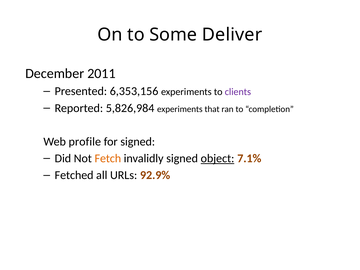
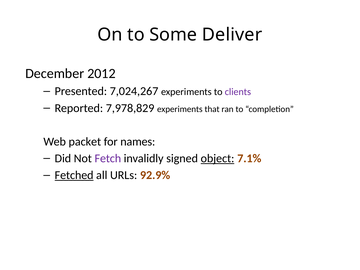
2011: 2011 -> 2012 (101, 73)
6,353,156: 6,353,156 -> 7,024,267 (134, 91)
5,826,984: 5,826,984 -> 7,978,829 (130, 108)
profile: profile -> packet (85, 142)
for signed: signed -> names (138, 142)
Fetch colour: orange -> purple (108, 158)
Fetched underline: none -> present (74, 175)
